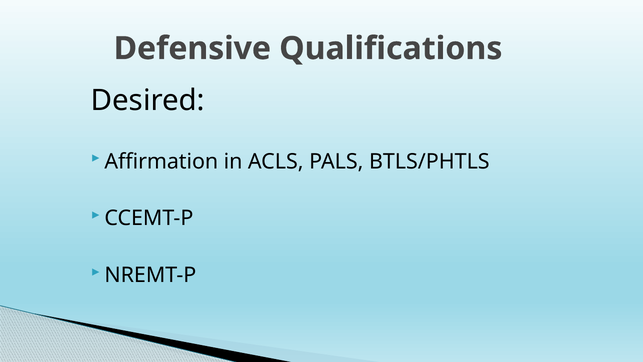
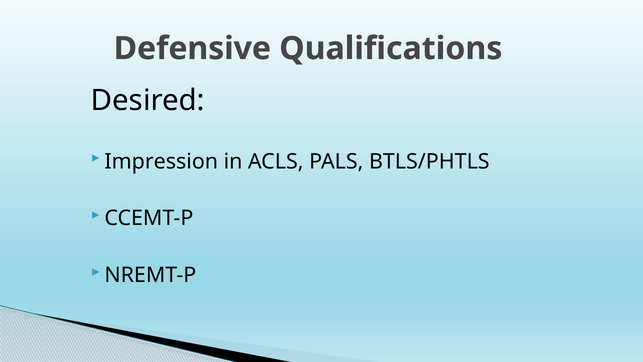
Affirmation: Affirmation -> Impression (161, 161)
